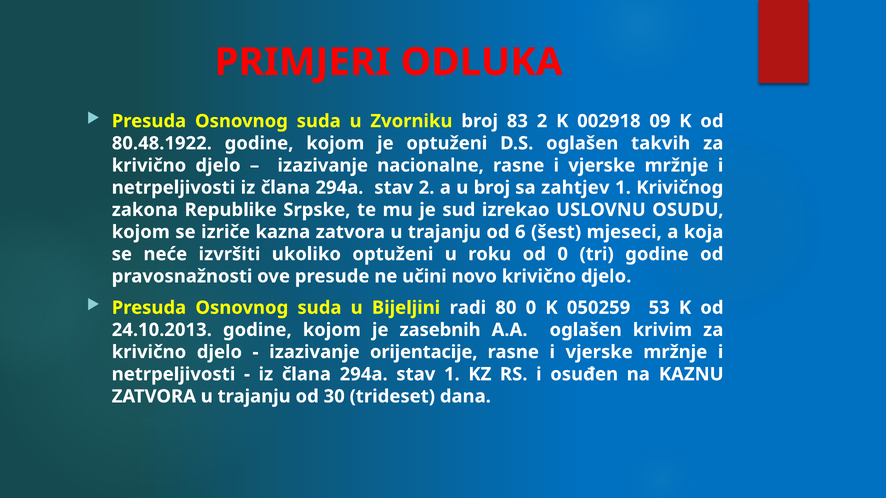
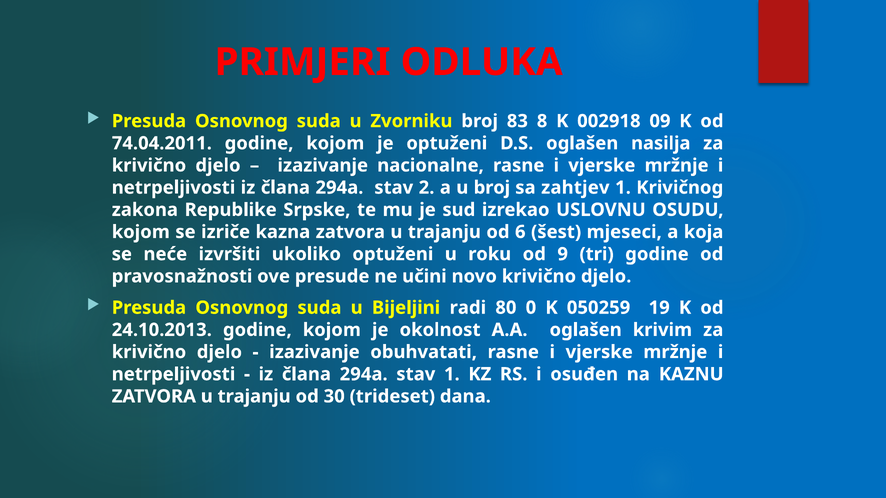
83 2: 2 -> 8 (542, 121)
80.48.1922: 80.48.1922 -> 74.04.2011 (162, 143)
takvih: takvih -> nasilja (661, 143)
od 0: 0 -> 9 (563, 254)
53: 53 -> 19 (659, 308)
zasebnih: zasebnih -> okolnost (440, 330)
orijentacije: orijentacije -> obuhvatati (424, 352)
